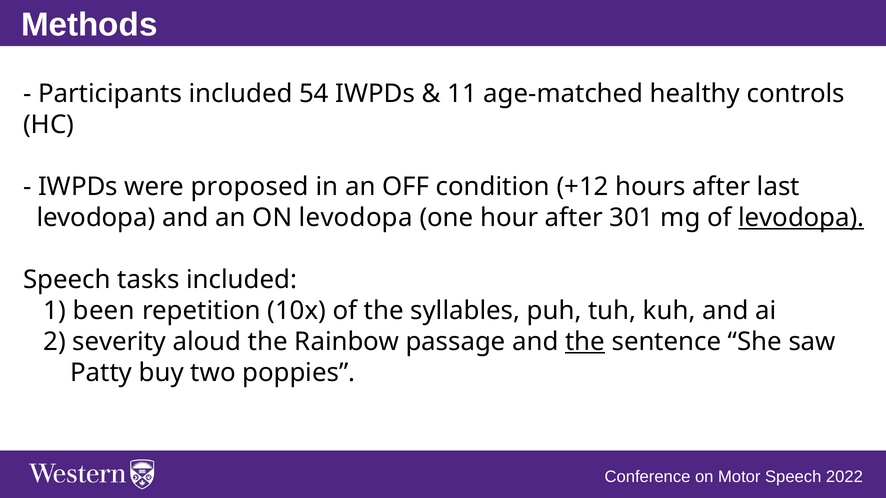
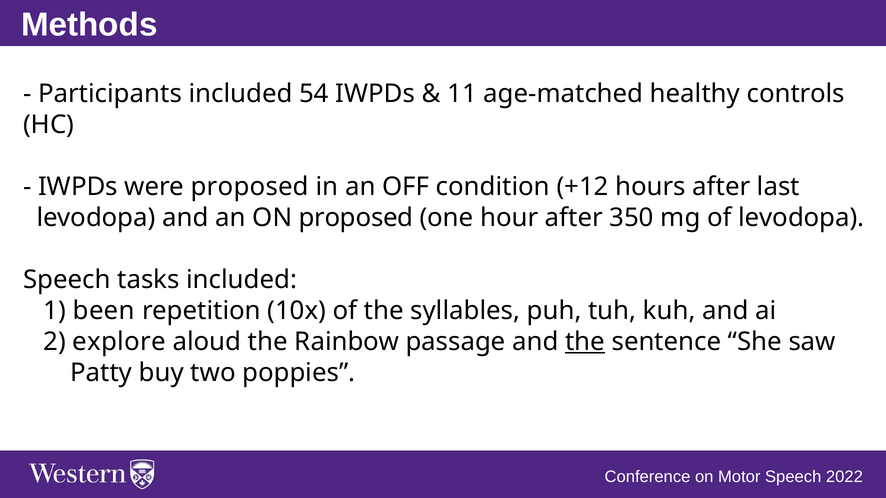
ON levodopa: levodopa -> proposed (356, 218)
301: 301 -> 350 (632, 218)
levodopa underline: present -> none (801, 218)
severity: severity -> explore (119, 342)
